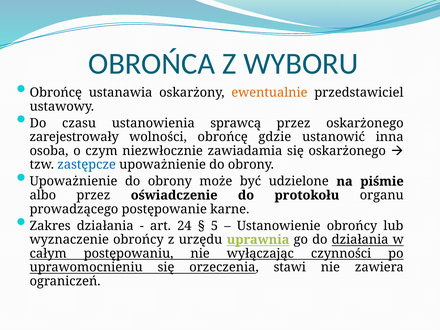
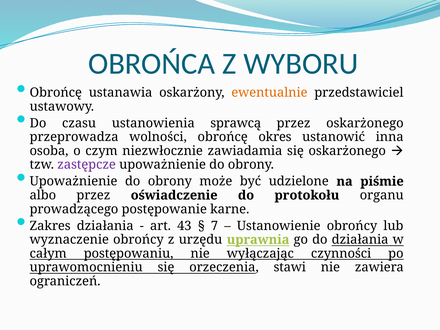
zarejestrowały: zarejestrowały -> przeprowadza (74, 137)
gdzie: gdzie -> okres (275, 137)
zastępcze colour: blue -> purple (87, 165)
24: 24 -> 43 (184, 226)
5: 5 -> 7 (214, 226)
